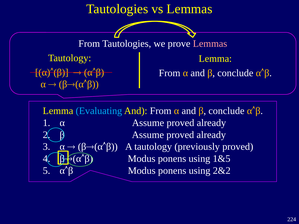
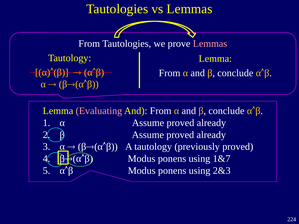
Evaluating colour: light blue -> pink (99, 111)
1&5: 1&5 -> 1&7 (222, 159)
2&2: 2&2 -> 2&3 (222, 171)
